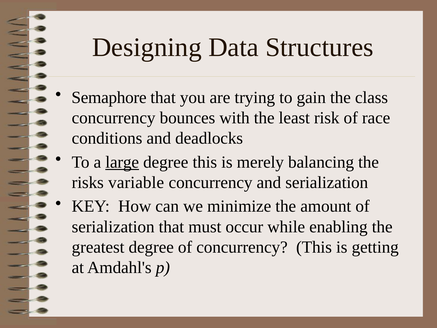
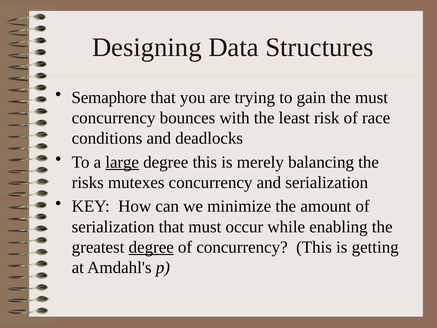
the class: class -> must (372, 97)
variable: variable -> mutexes (136, 182)
degree underline: none -> present (151, 247)
